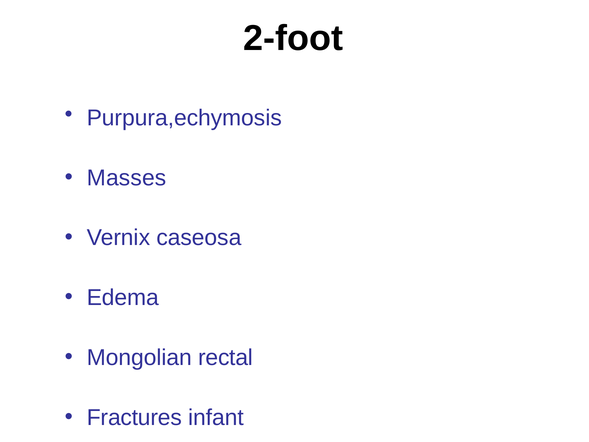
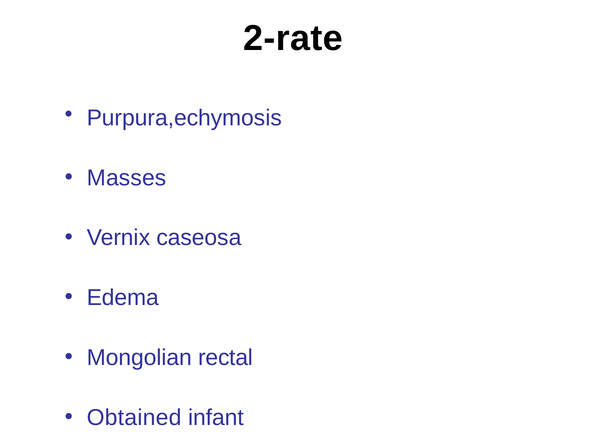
2-foot: 2-foot -> 2-rate (293, 38)
Fractures: Fractures -> Obtained (134, 417)
